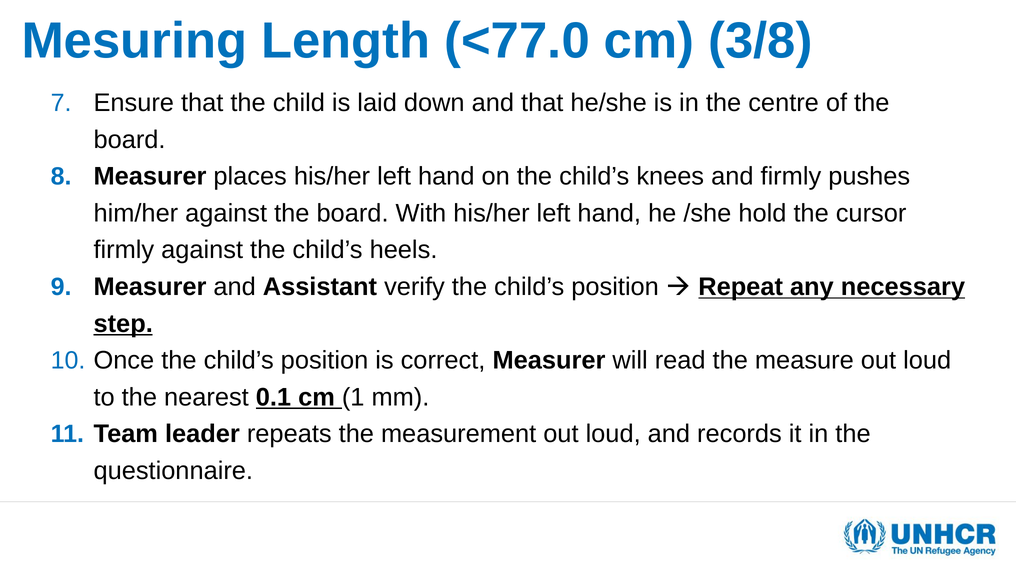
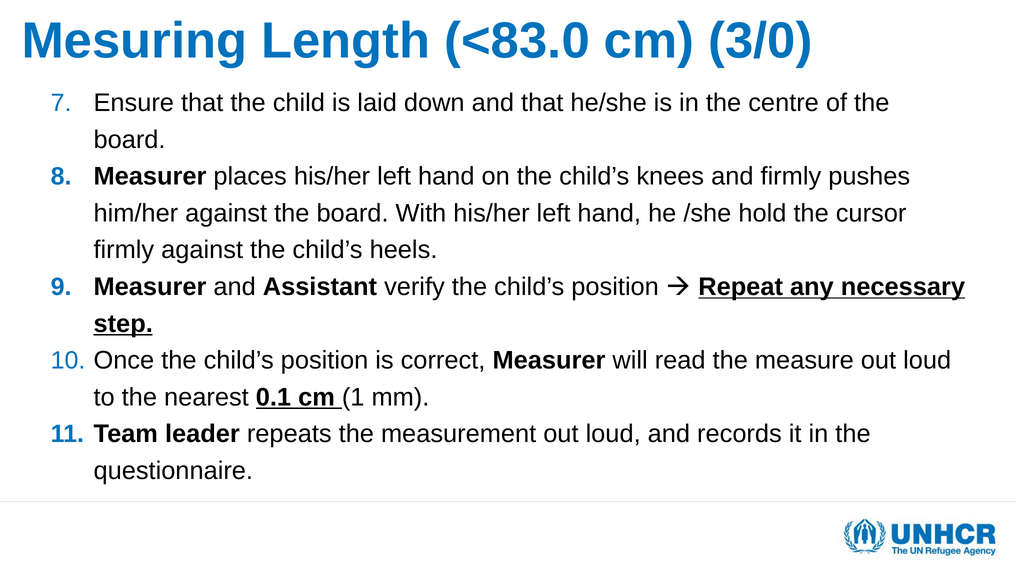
<77.0: <77.0 -> <83.0 (517, 41)
3/8: 3/8 -> 3/0 (760, 41)
